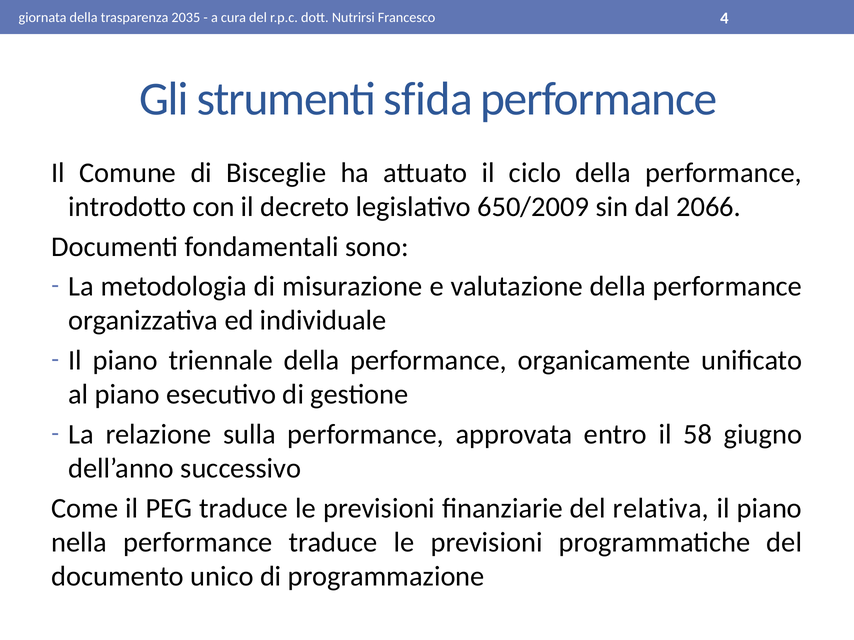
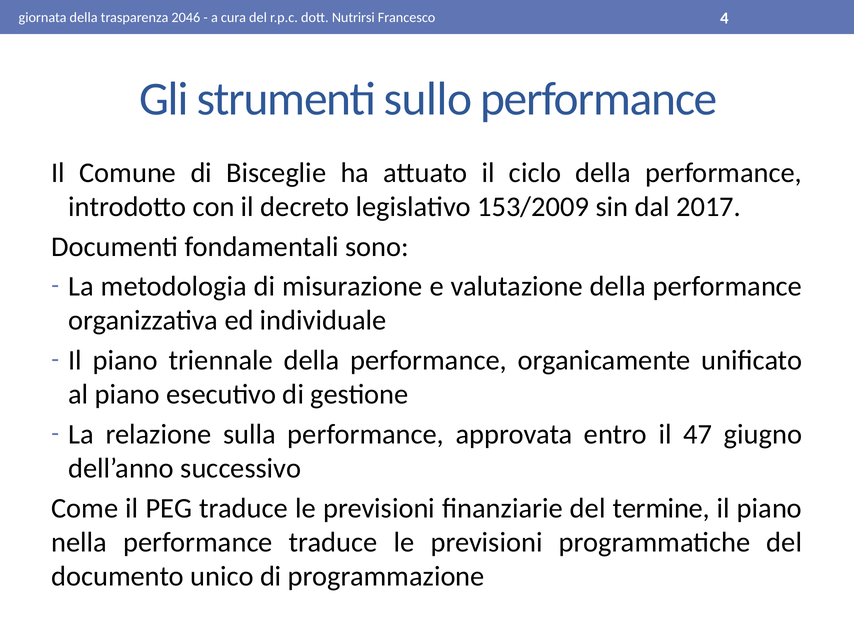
2035: 2035 -> 2046 (186, 17)
sfida: sfida -> sullo (428, 99)
650/2009: 650/2009 -> 153/2009 (533, 207)
2066: 2066 -> 2017 (709, 207)
58: 58 -> 47 (698, 435)
relativa: relativa -> termine (661, 509)
